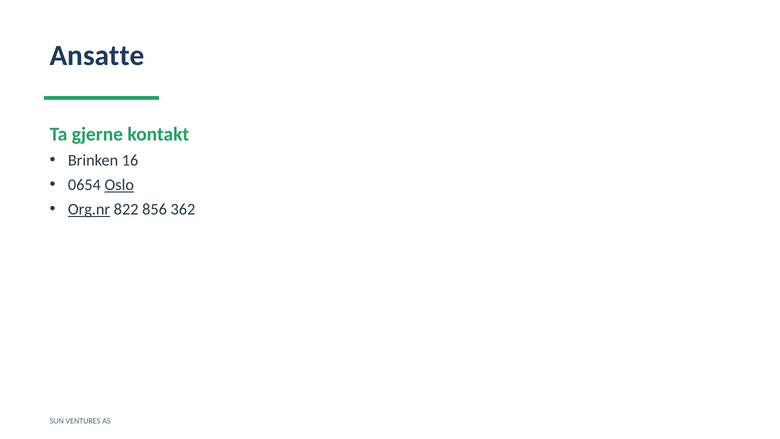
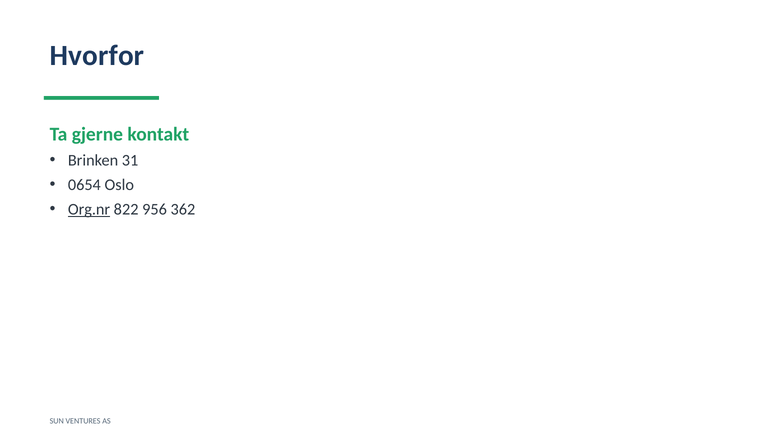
Ansatte: Ansatte -> Hvorfor (97, 56)
16: 16 -> 31 (130, 160)
Oslo underline: present -> none (119, 185)
856: 856 -> 956 (155, 209)
